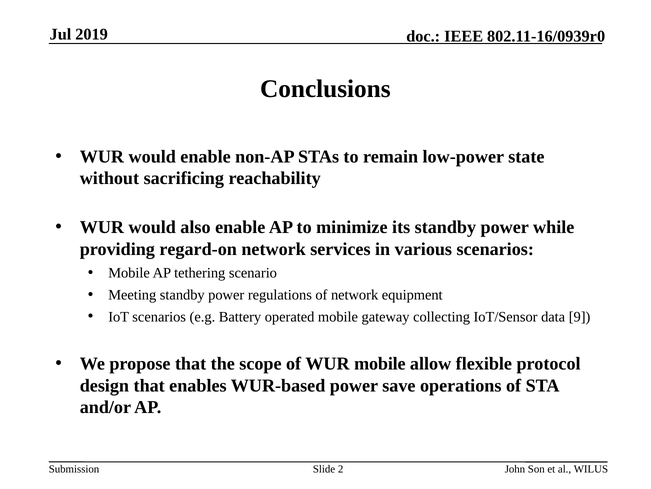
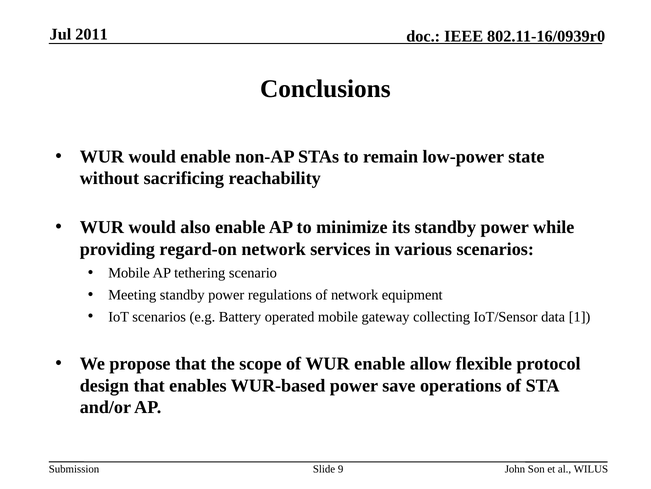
2019: 2019 -> 2011 (92, 35)
9: 9 -> 1 (580, 316)
WUR mobile: mobile -> enable (380, 363)
2: 2 -> 9 (341, 468)
